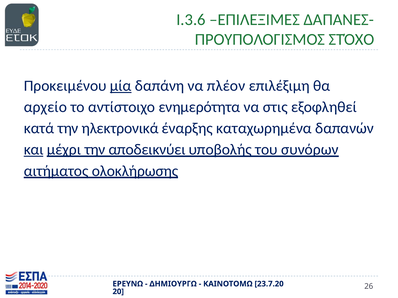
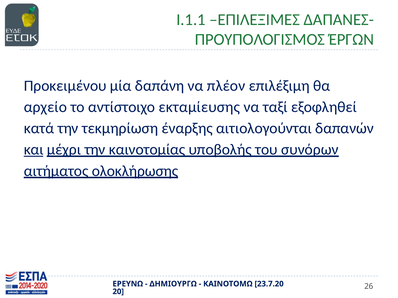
Ι.3.6: Ι.3.6 -> Ι.1.1 (191, 20)
ΣΤΌΧΟ: ΣΤΌΧΟ -> ΈΡΓΩΝ (351, 40)
μία underline: present -> none (121, 86)
ενημερότητα: ενημερότητα -> εκταμίευσης (199, 107)
στις: στις -> ταξί (275, 107)
ηλεκτρονικά: ηλεκτρονικά -> τεκμηρίωση (120, 129)
καταχωρημένα: καταχωρημένα -> αιτιολογούνται (264, 129)
αποδεικνύει: αποδεικνύει -> καινοτομίας (147, 150)
